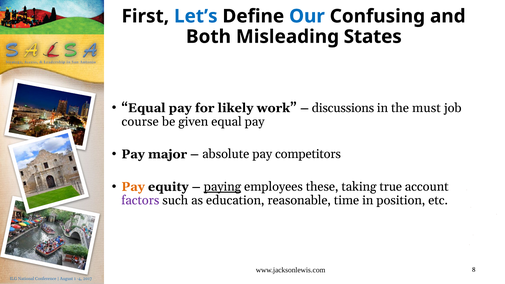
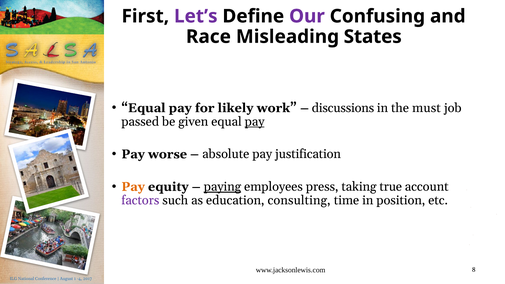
Let’s colour: blue -> purple (196, 16)
Our colour: blue -> purple (307, 16)
Both: Both -> Race (208, 37)
course: course -> passed (140, 122)
pay underline: none -> present (255, 122)
major: major -> worse (168, 154)
competitors: competitors -> justification (308, 154)
these: these -> press (322, 187)
reasonable: reasonable -> consulting (299, 200)
